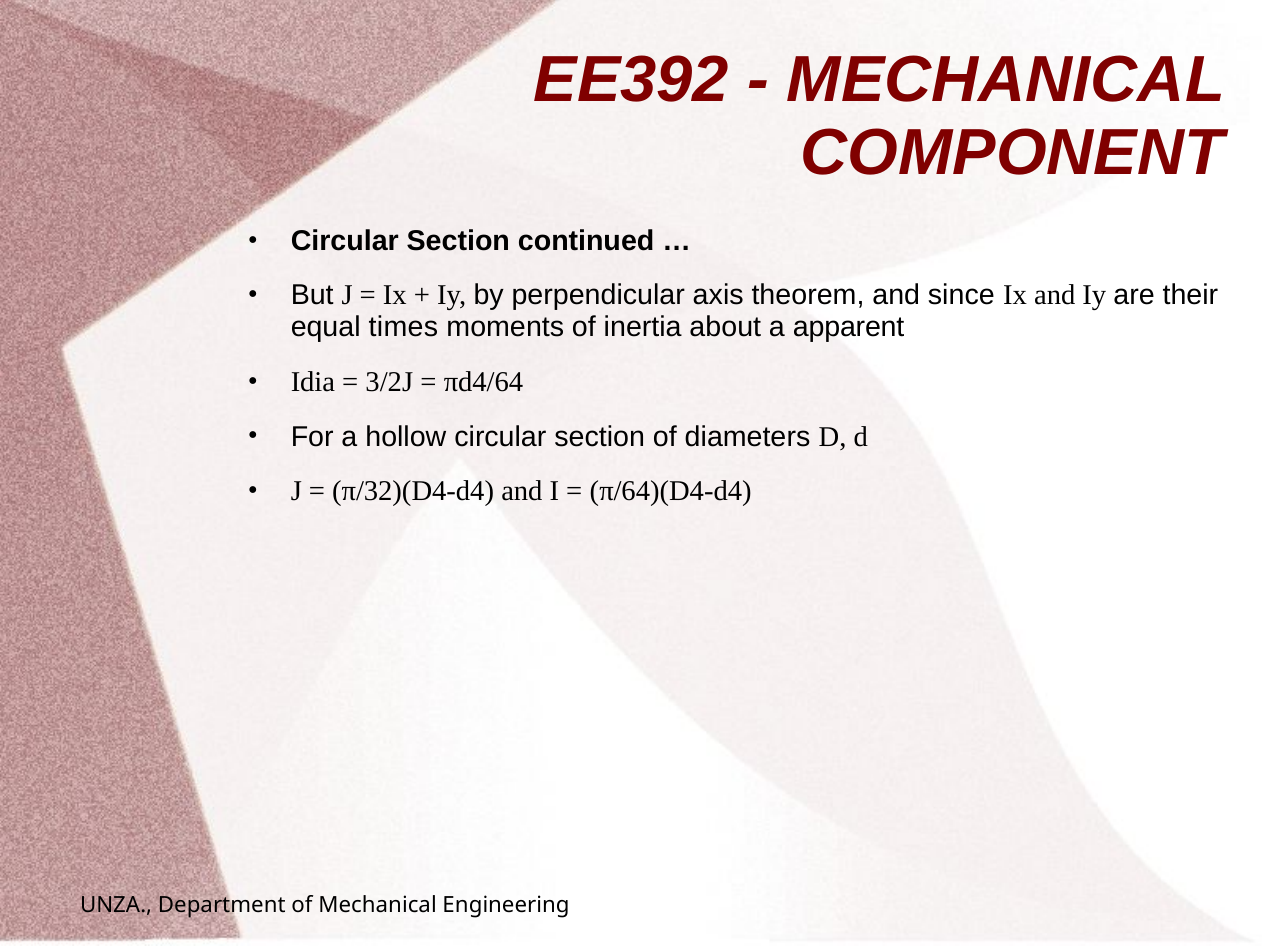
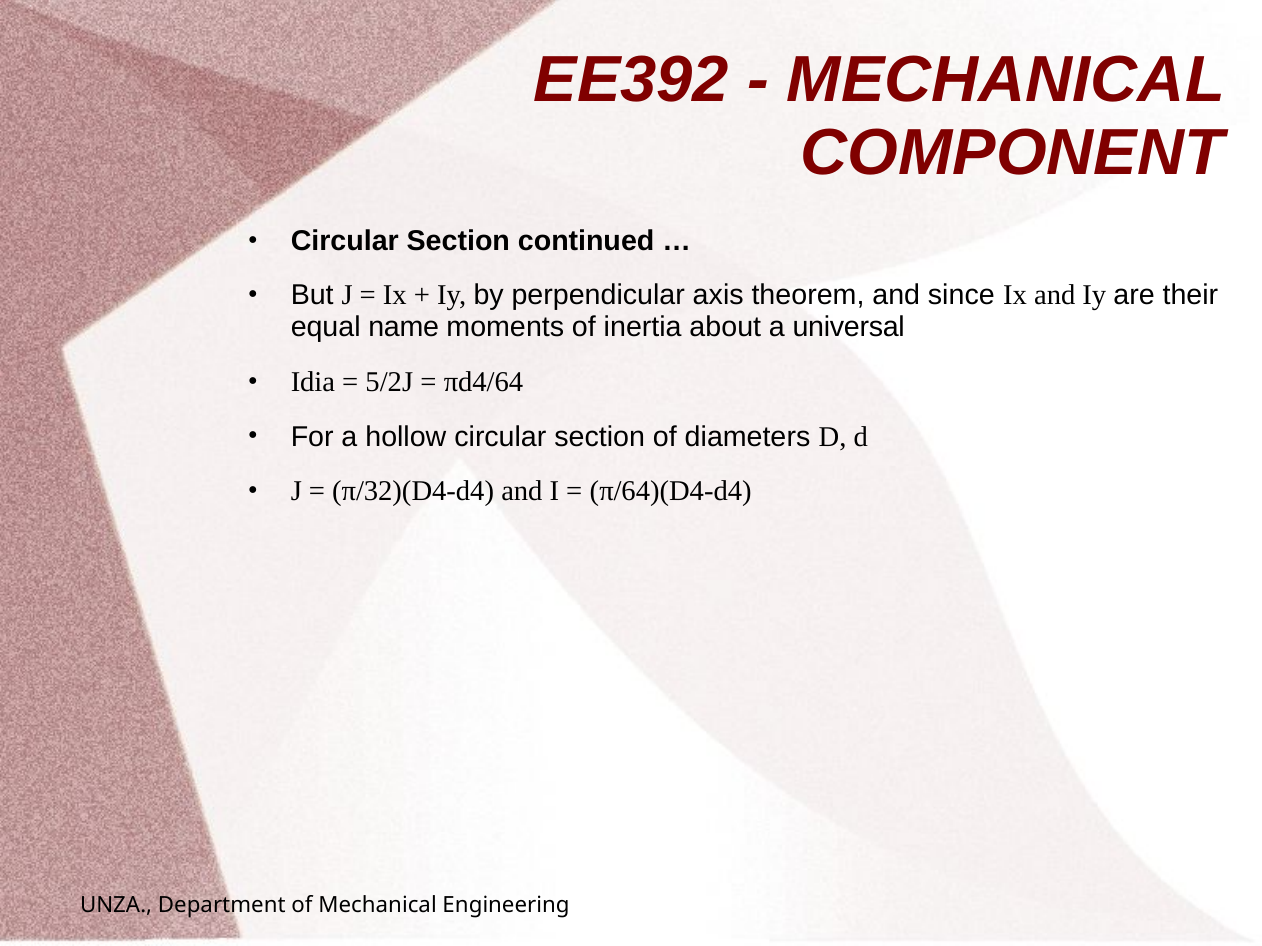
times: times -> name (404, 328)
apparent: apparent -> universal (849, 328)
3/2J: 3/2J -> 5/2J (389, 382)
